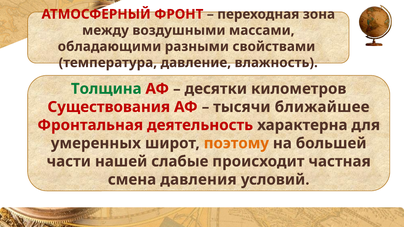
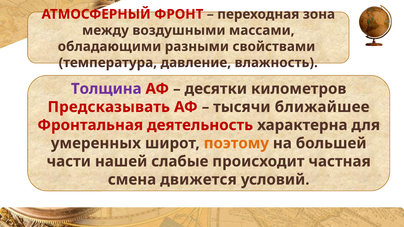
Толщина colour: green -> purple (106, 89)
Существования: Существования -> Предсказывать (109, 107)
давления: давления -> движется (198, 180)
